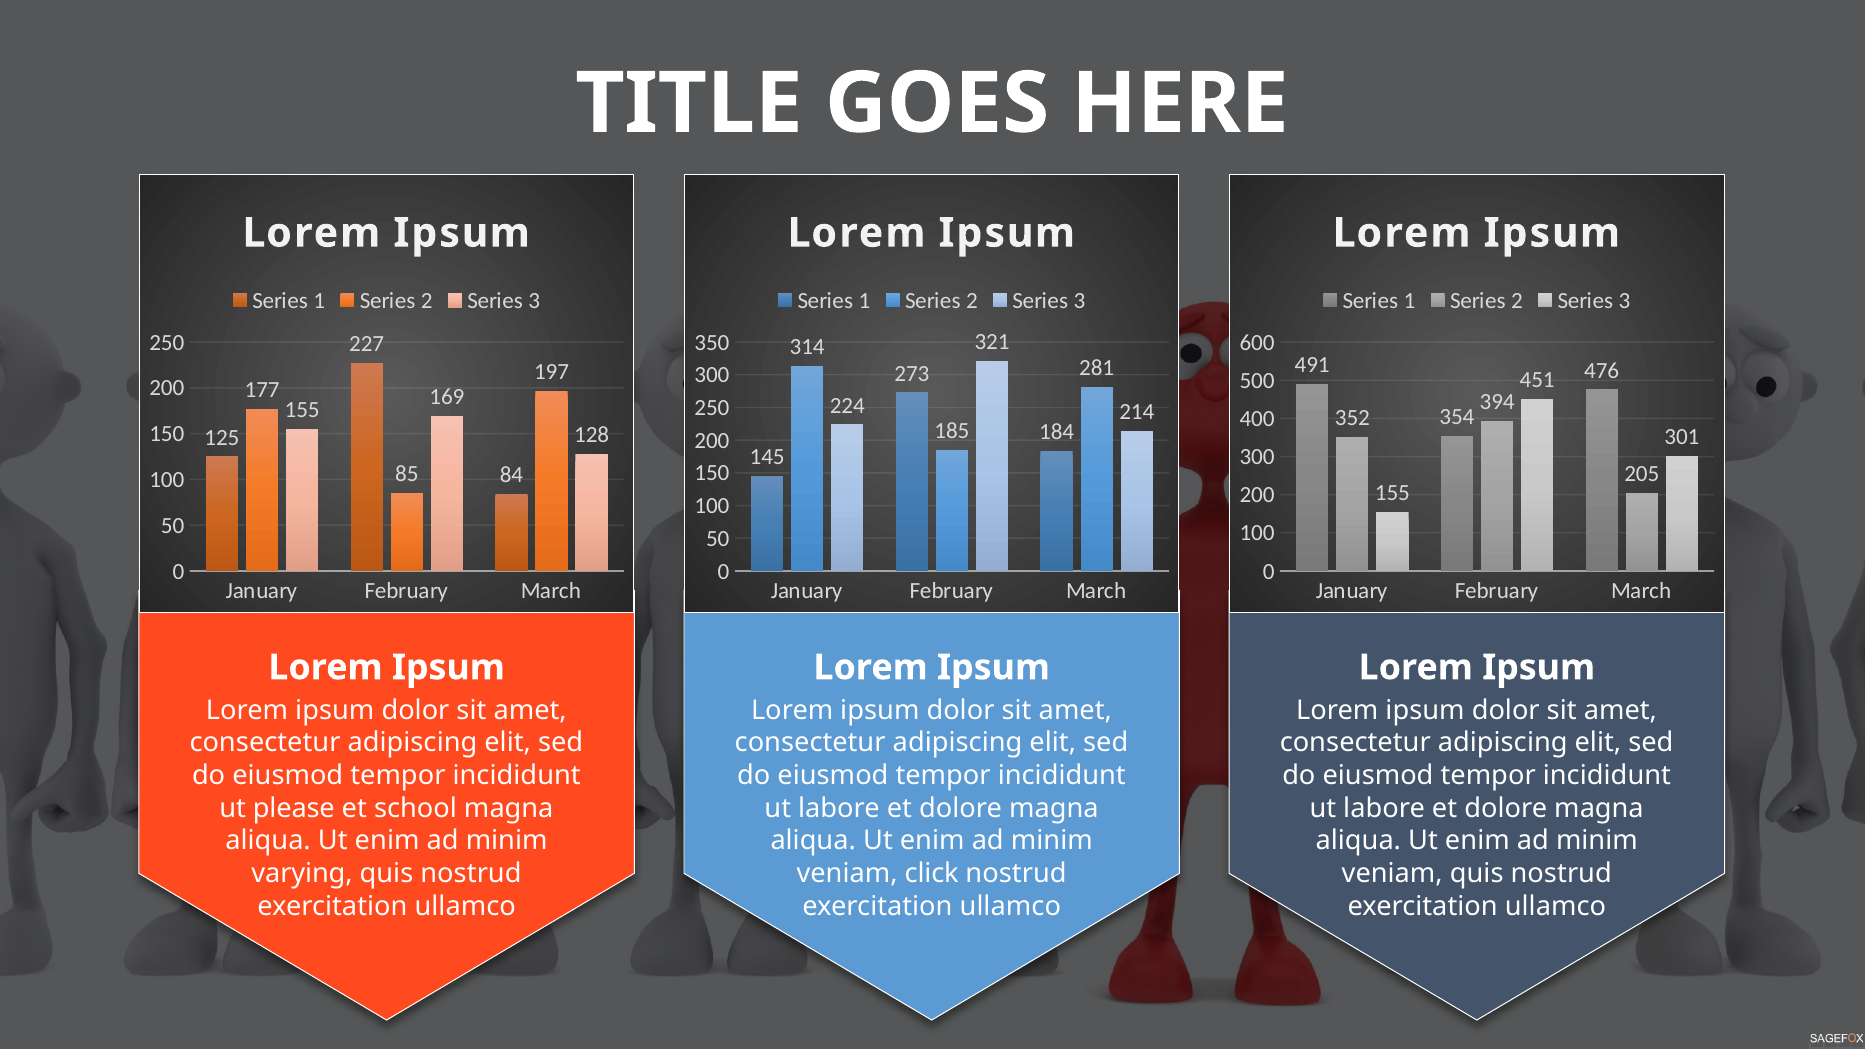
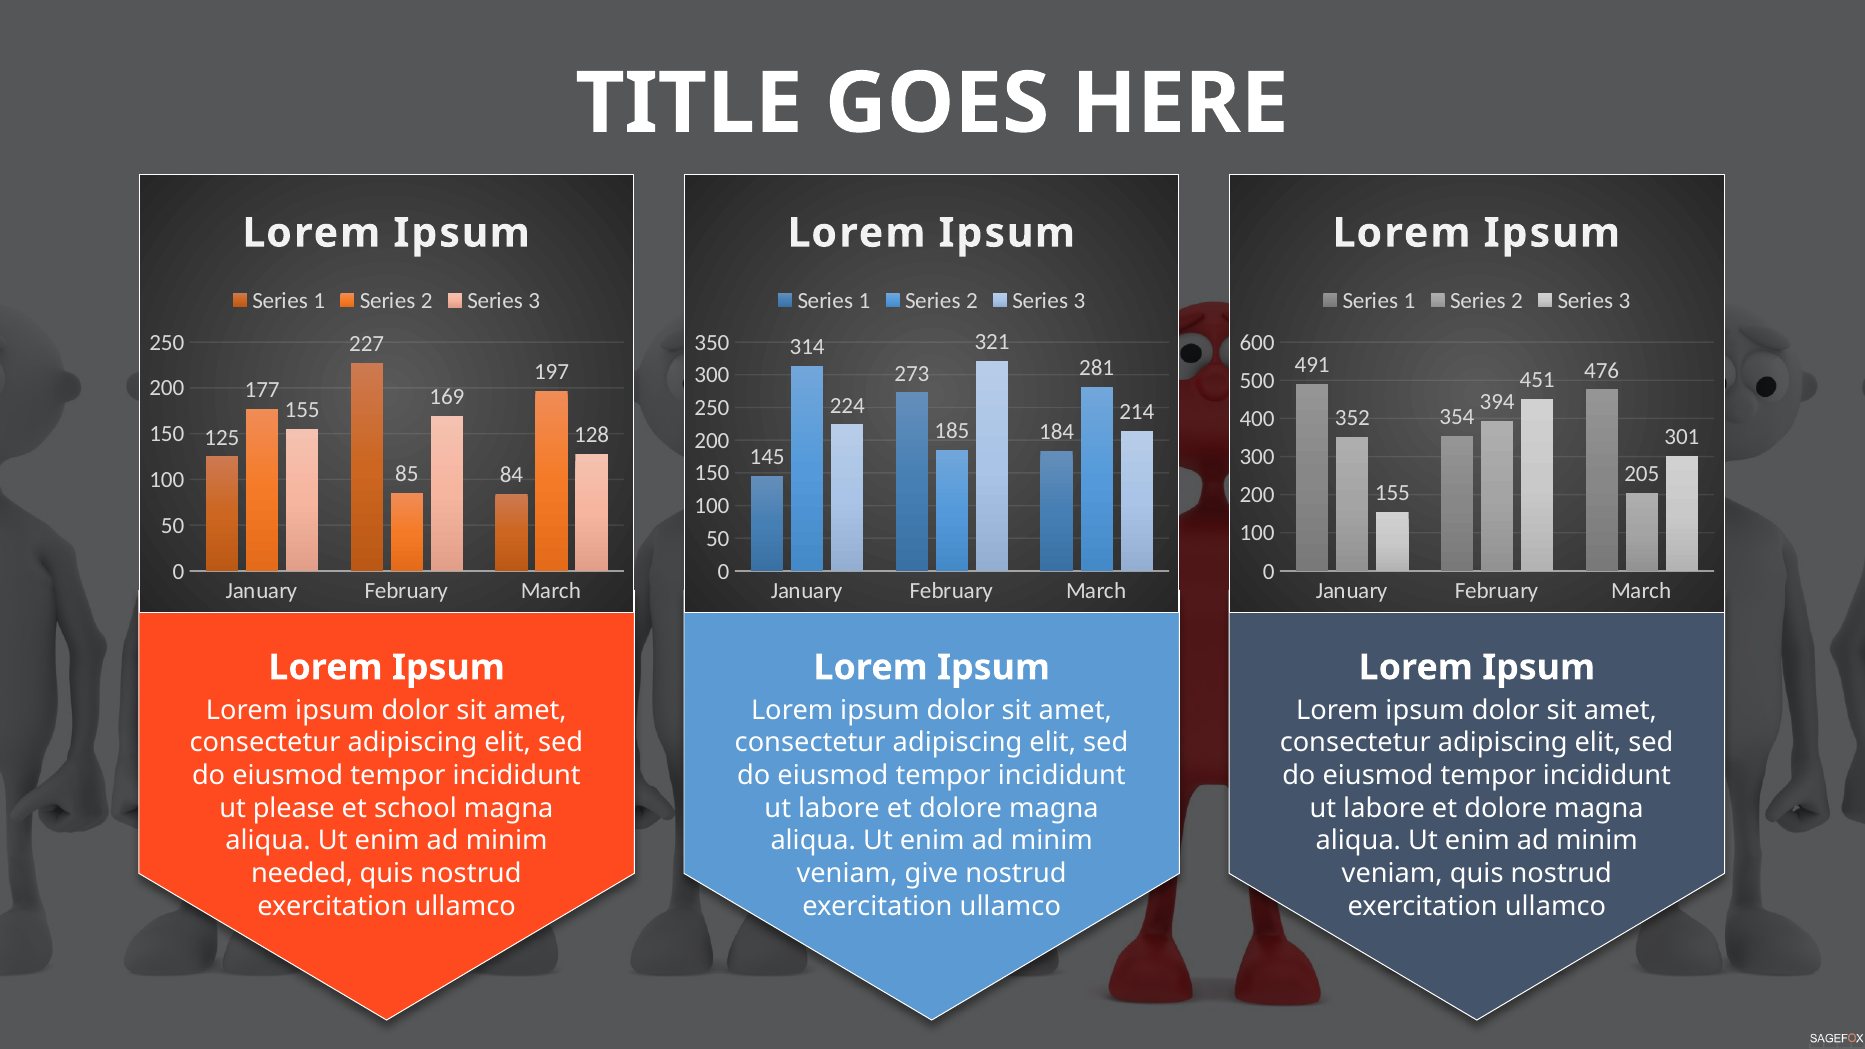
varying: varying -> needed (302, 873)
click: click -> give (931, 873)
